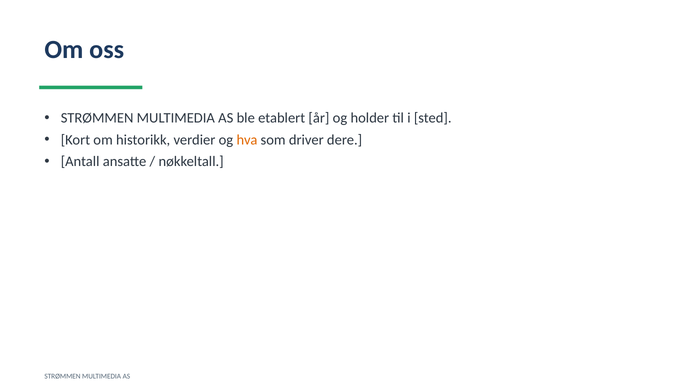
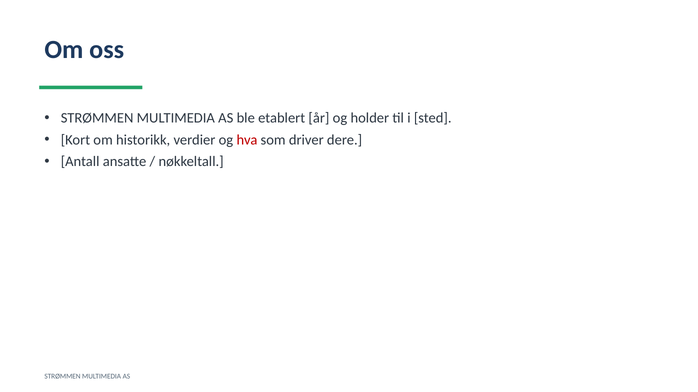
hva colour: orange -> red (247, 140)
